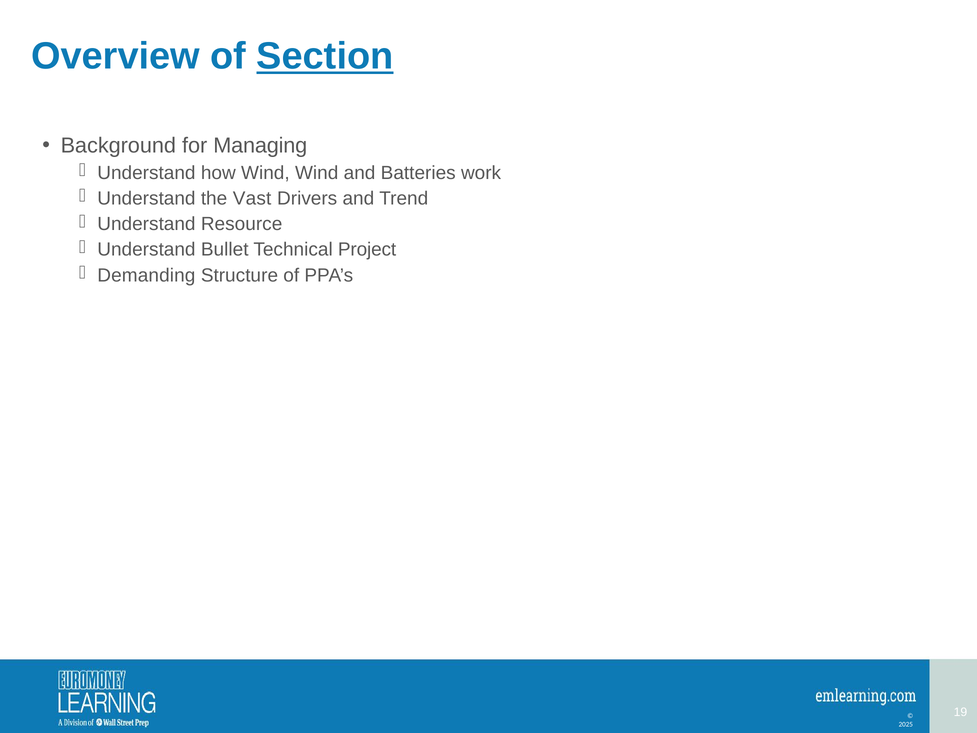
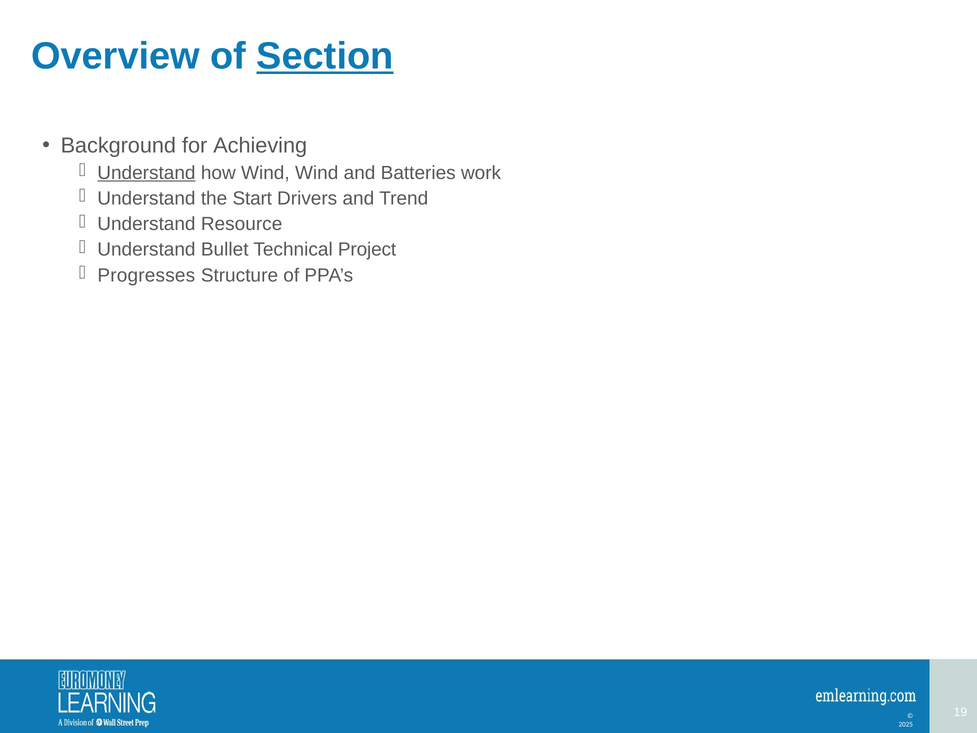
Managing: Managing -> Achieving (260, 146)
Understand underline: none -> present (146, 173)
Vast: Vast -> Start (252, 198)
Demanding: Demanding -> Progresses (146, 275)
